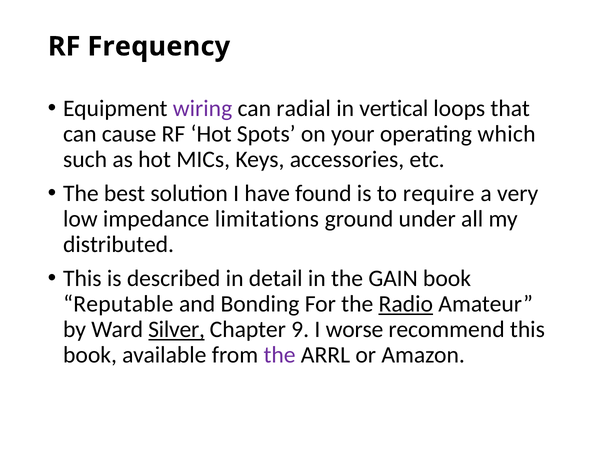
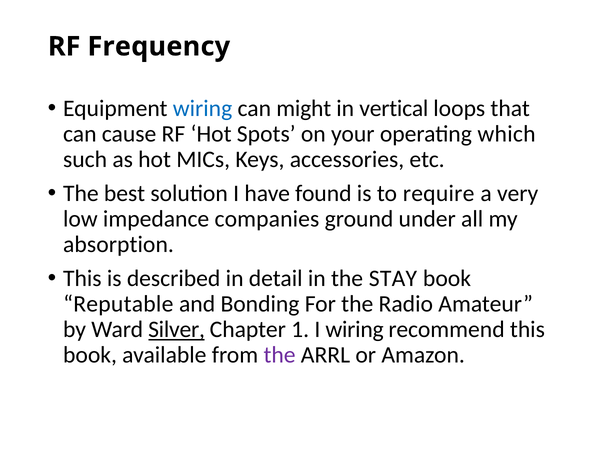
wiring colour: purple -> blue (203, 108)
radial: radial -> might (304, 108)
limitations: limitations -> companies (267, 219)
distributed: distributed -> absorption (119, 244)
GAIN: GAIN -> STAY (393, 278)
Radio underline: present -> none (406, 304)
9: 9 -> 1 (300, 329)
I worse: worse -> wiring (355, 329)
